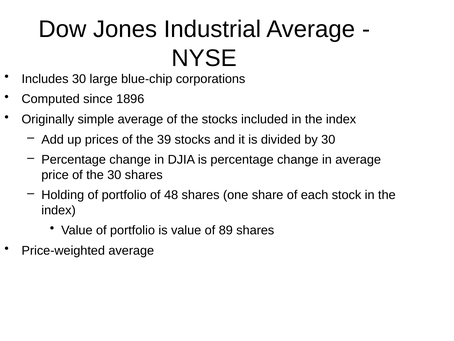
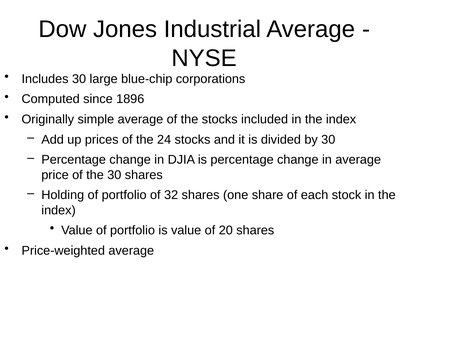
39: 39 -> 24 (164, 139)
48: 48 -> 32 (171, 195)
89: 89 -> 20 (226, 230)
